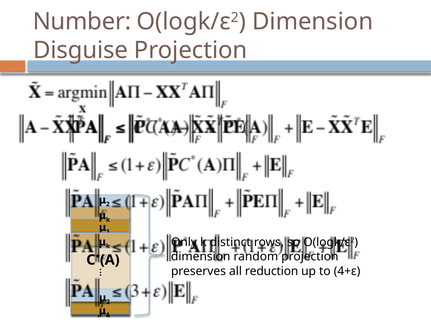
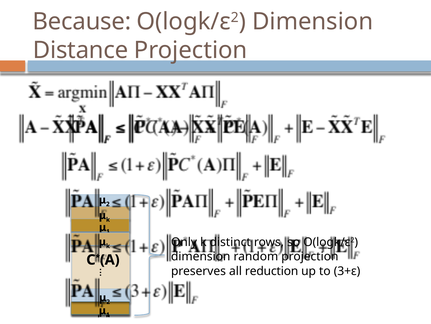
Number: Number -> Because (82, 21)
Disguise: Disguise -> Distance (81, 50)
4+ε: 4+ε -> 3+ε (347, 270)
